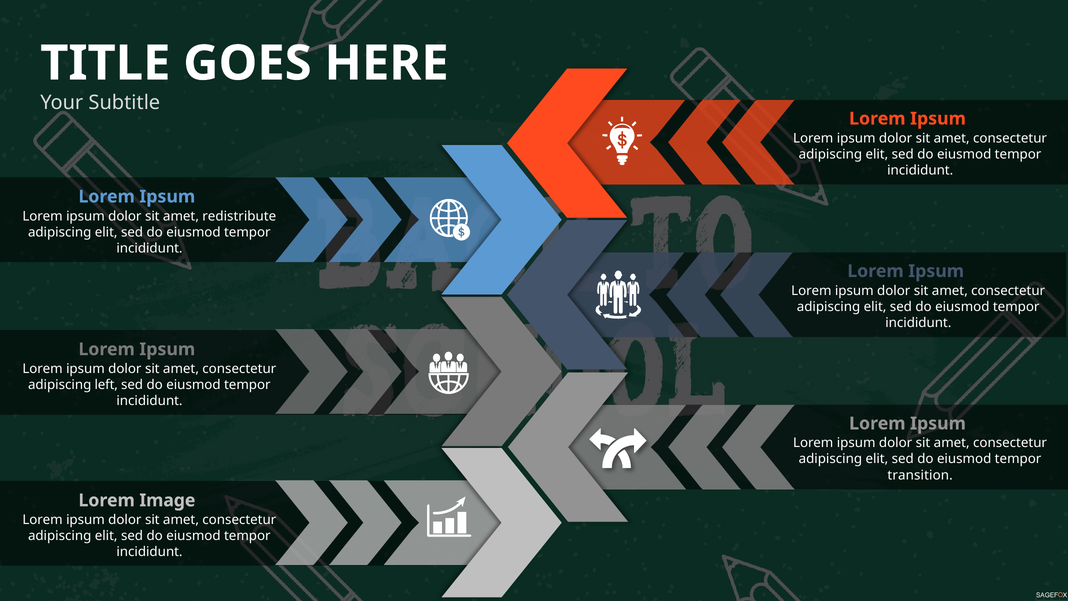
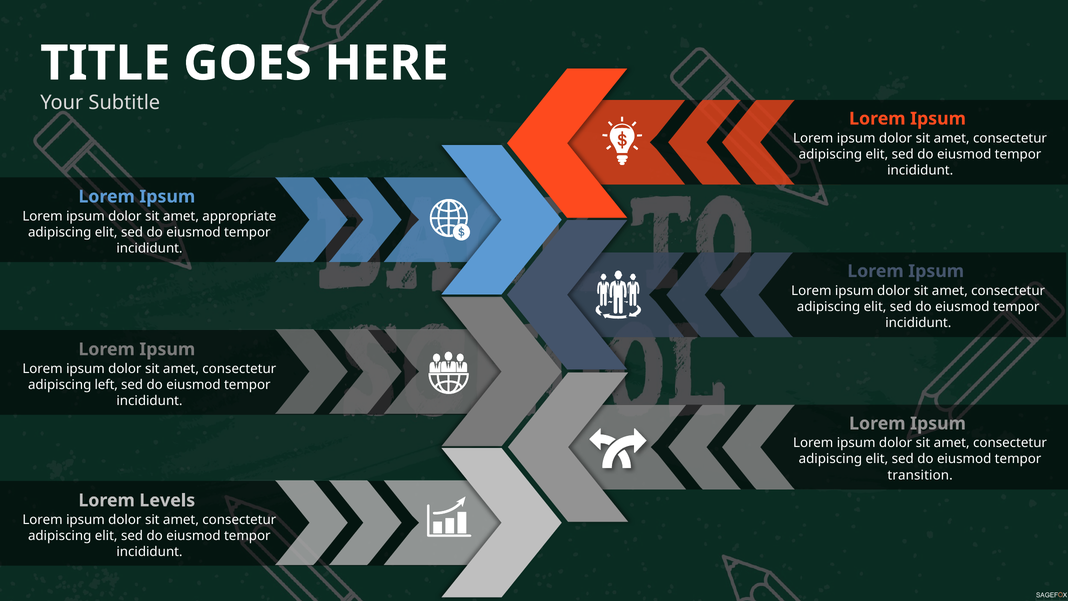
redistribute: redistribute -> appropriate (239, 216)
Image: Image -> Levels (167, 500)
